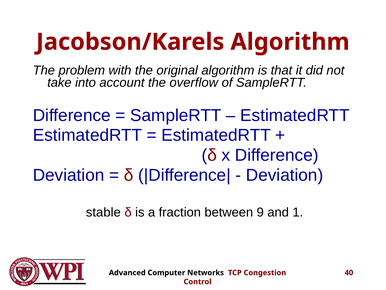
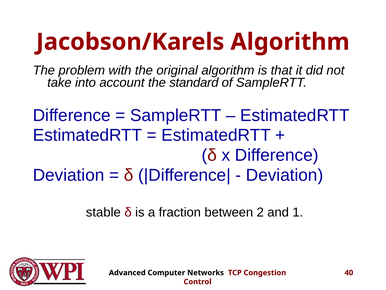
overflow: overflow -> standard (194, 83)
9: 9 -> 2 (260, 212)
